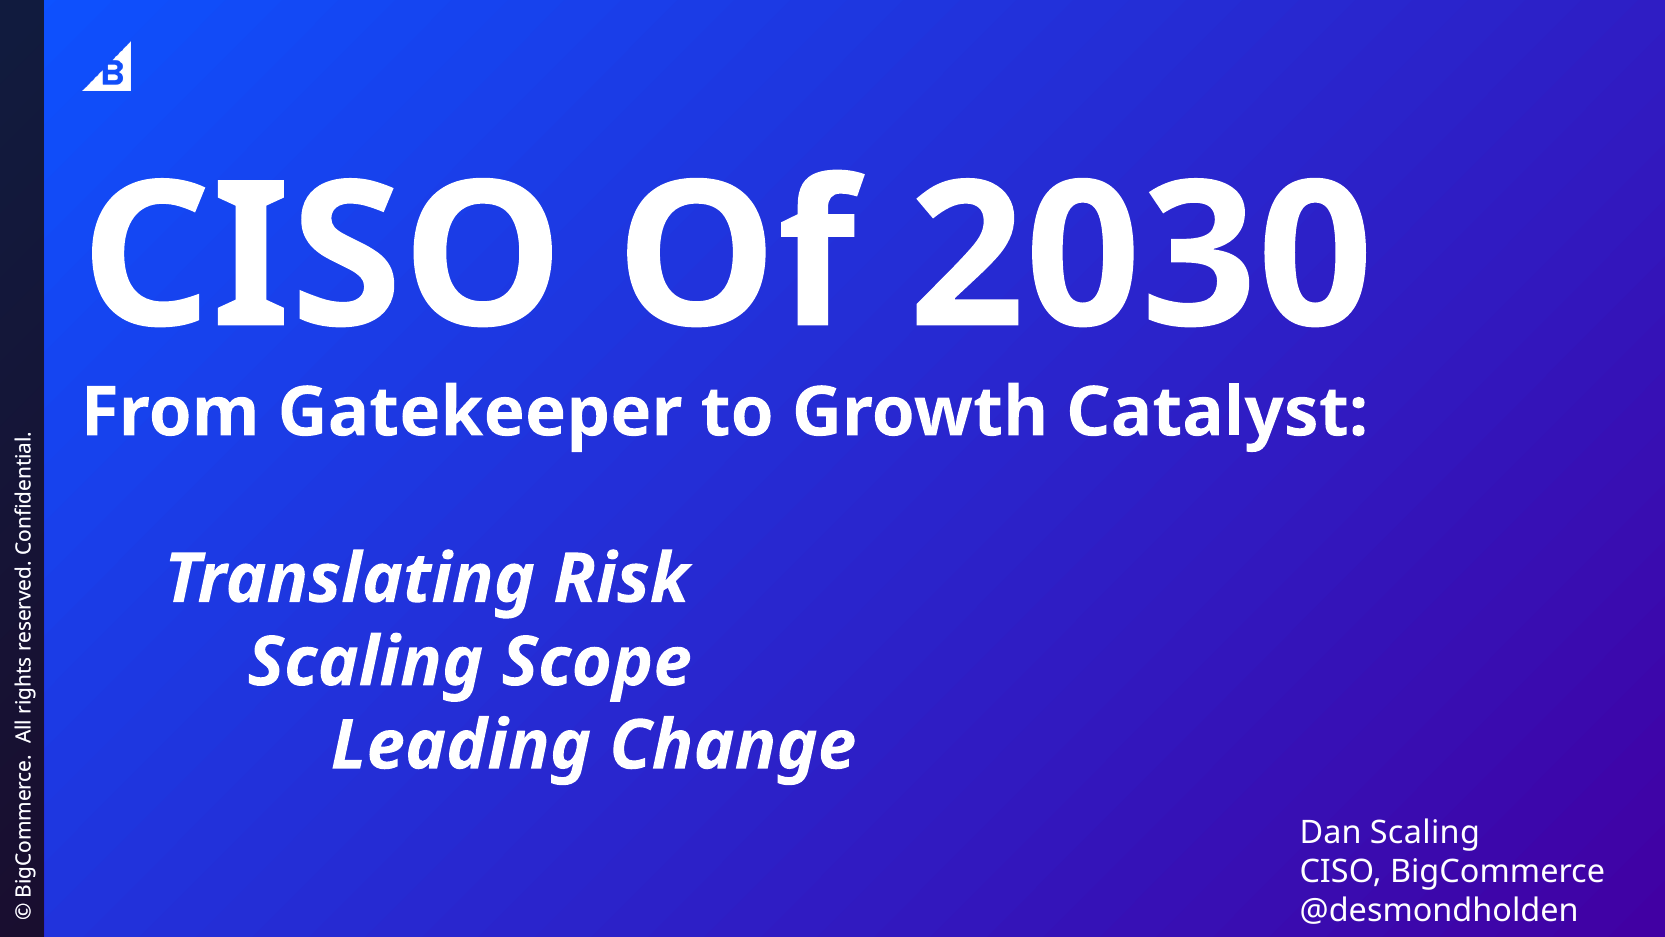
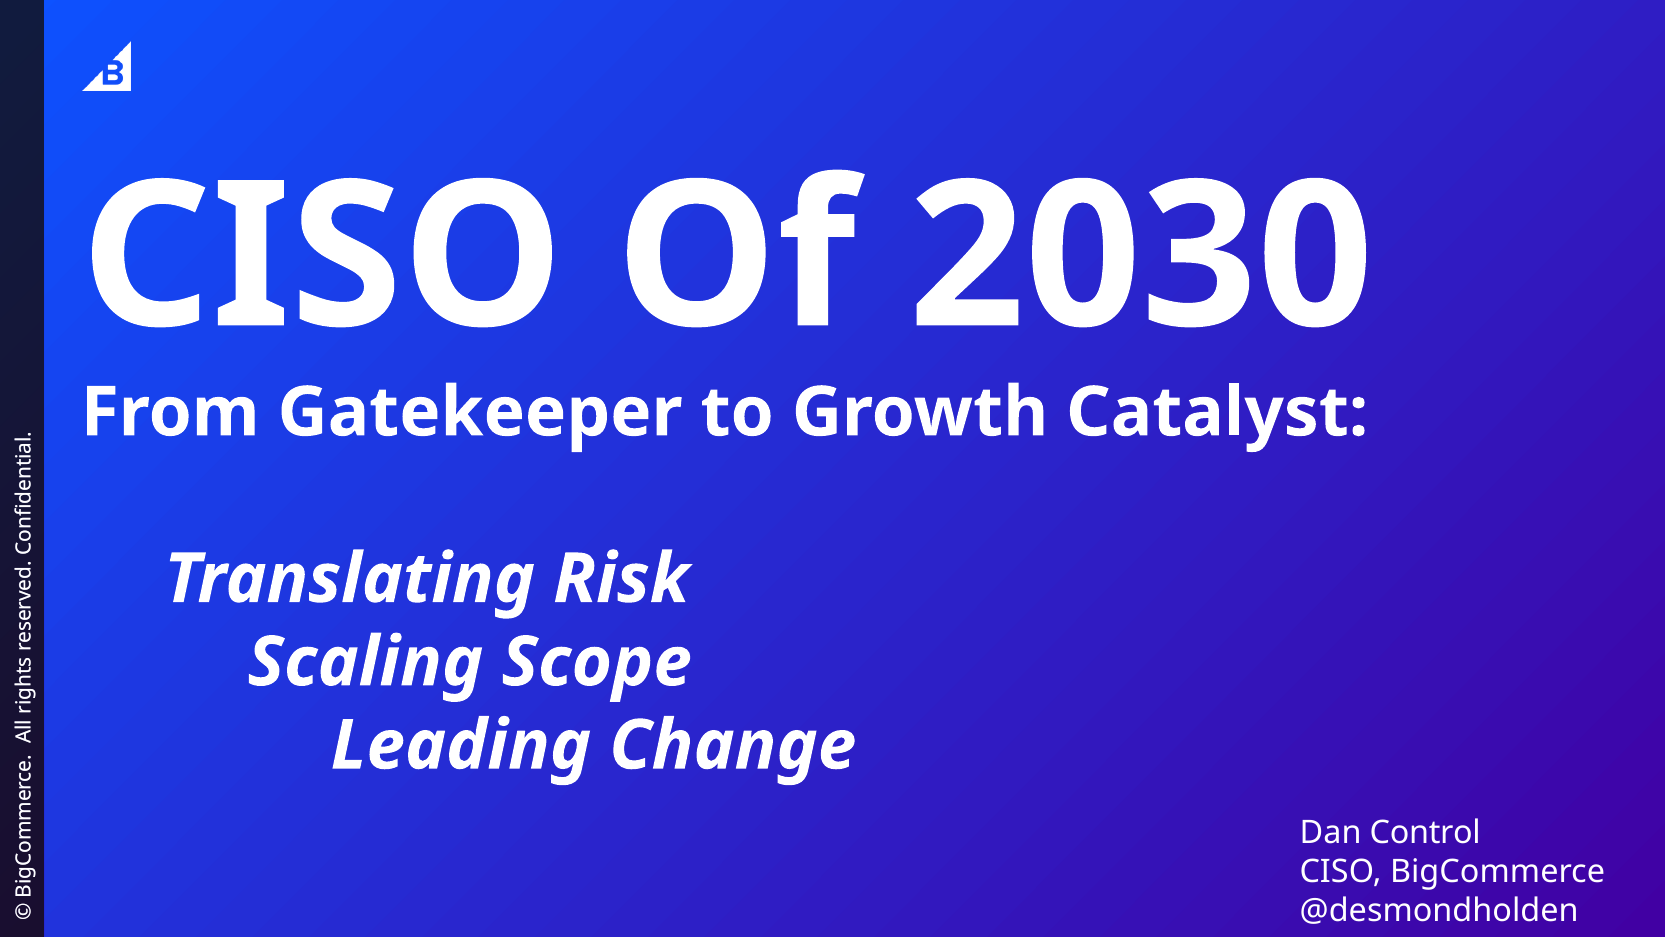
Dan Scaling: Scaling -> Control (1425, 833)
